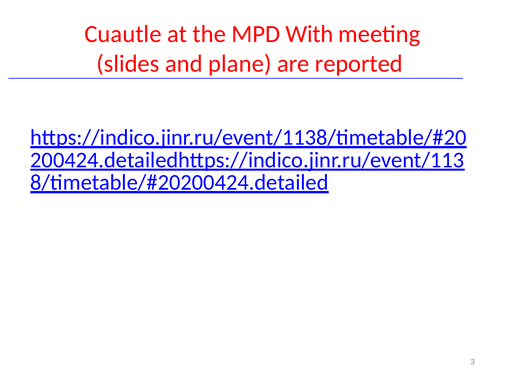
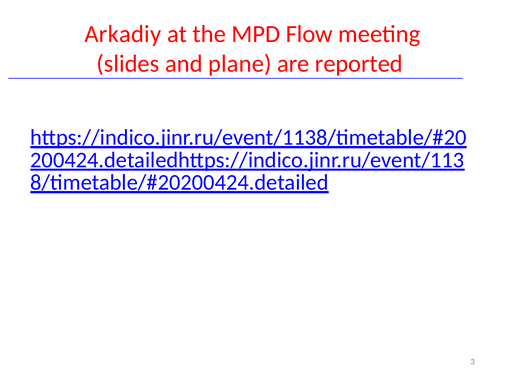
Cuautle: Cuautle -> Arkadiy (123, 34)
With: With -> Flow (309, 34)
